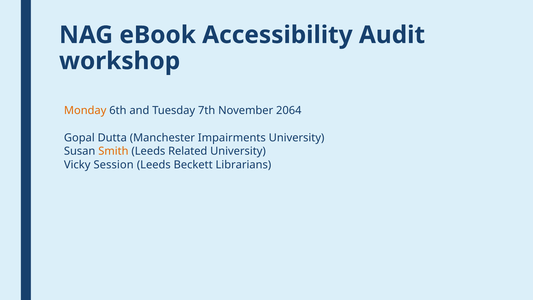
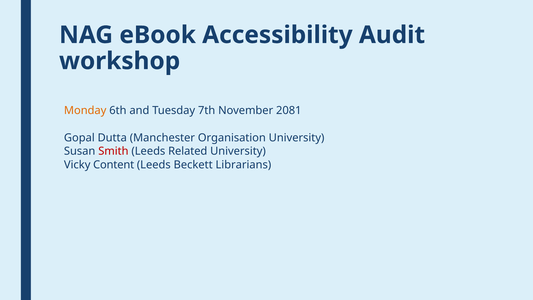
2064: 2064 -> 2081 (289, 110)
Impairments: Impairments -> Organisation (232, 138)
Smith colour: orange -> red (113, 151)
Session: Session -> Content (114, 165)
